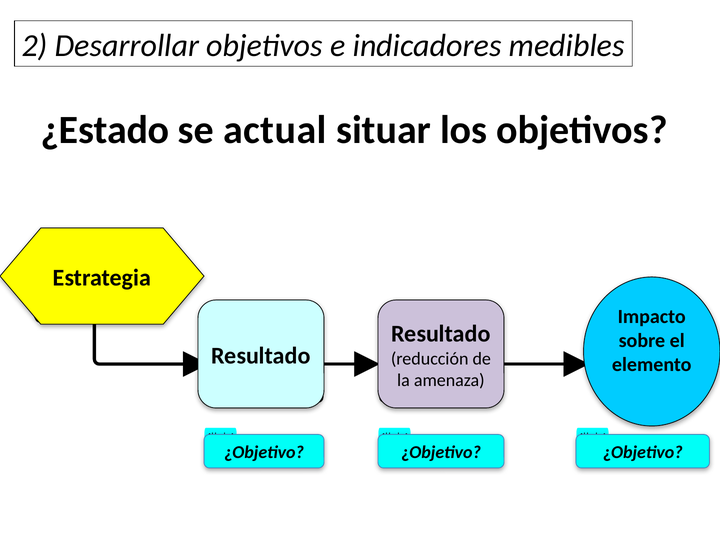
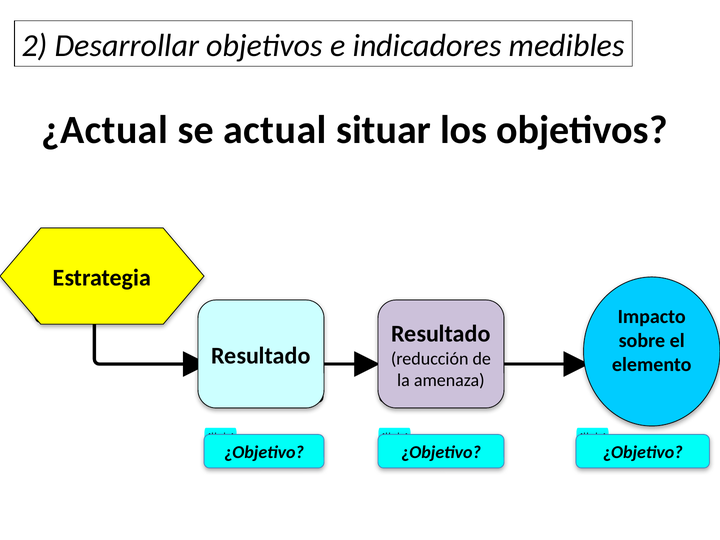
¿Estado: ¿Estado -> ¿Actual (105, 130)
